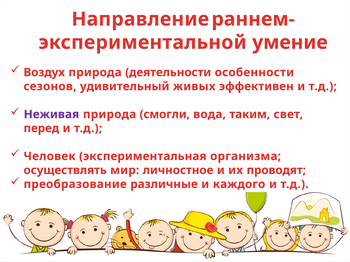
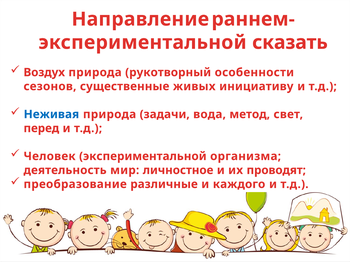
умение: умение -> сказать (290, 43)
деятельности: деятельности -> рукотворный (168, 73)
удивительный: удивительный -> существенные (125, 87)
эффективен: эффективен -> инициативу (256, 87)
Неживая colour: purple -> blue (51, 115)
смогли: смогли -> задачи (165, 115)
таким: таким -> метод (250, 115)
Человек экспериментальная: экспериментальная -> экспериментальной (143, 157)
осуществлять: осуществлять -> деятельность (65, 171)
